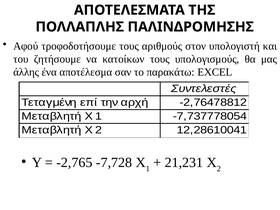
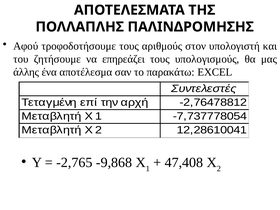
κατοίκων: κατοίκων -> επηρεάζει (124, 59)
-7,728: -7,728 -> -9,868 (114, 162)
21,231: 21,231 -> 47,408 (184, 162)
